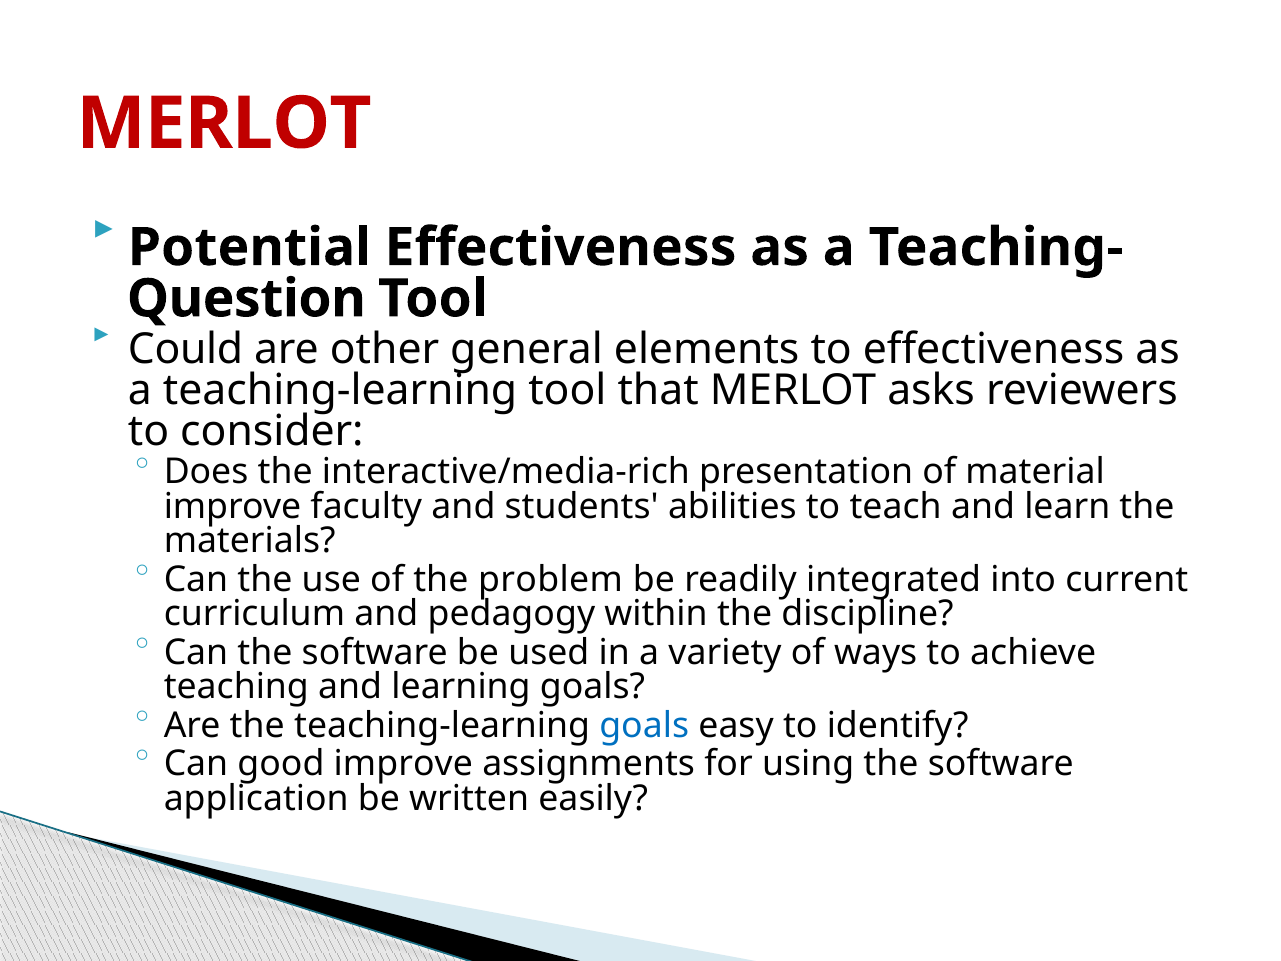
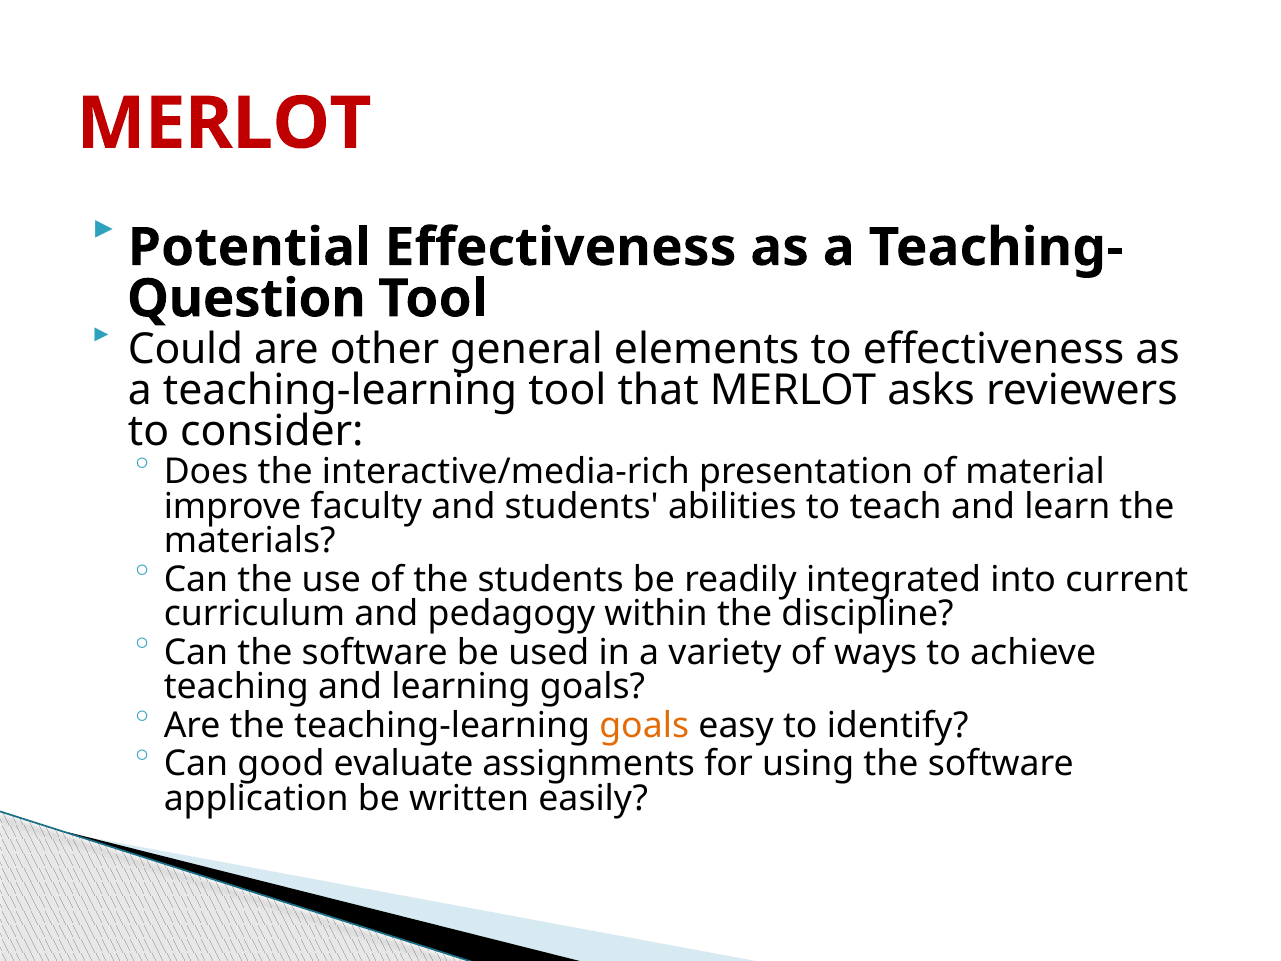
the problem: problem -> students (551, 579)
goals colour: blue -> orange (644, 725)
good improve: improve -> evaluate (404, 764)
